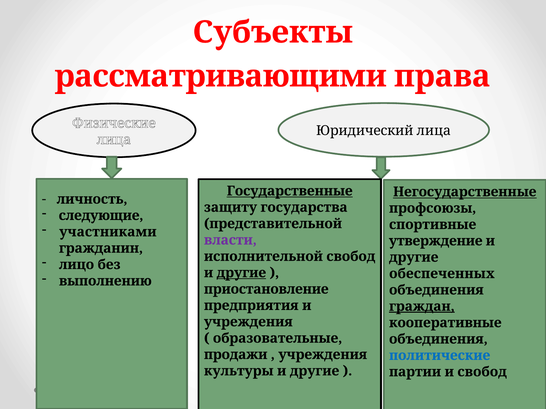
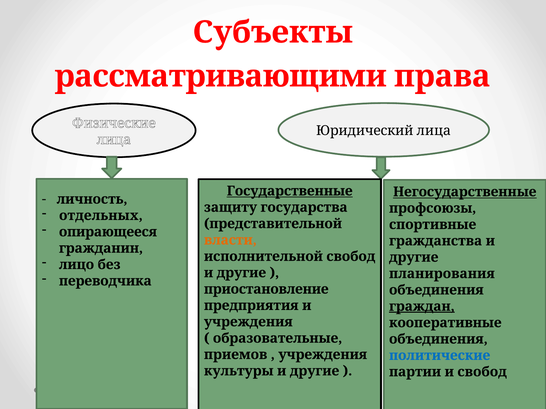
следующие: следующие -> отдельных (101, 216)
участниками: участниками -> опирающееся (108, 232)
власти colour: purple -> orange (230, 240)
утверждение: утверждение -> гражданства (436, 241)
другие underline: present -> none (241, 273)
обеспеченных: обеспеченных -> планирования (442, 274)
выполнению: выполнению -> переводчика (105, 281)
продажи: продажи -> приемов (236, 355)
